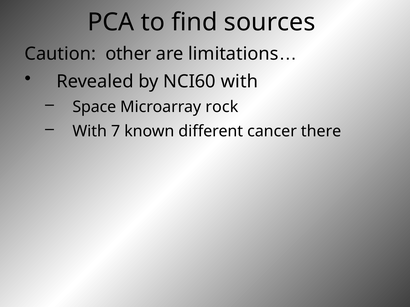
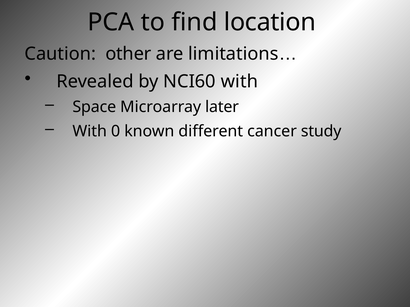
sources: sources -> location (270, 22)
rock: rock -> later (222, 107)
7: 7 -> 0 (116, 131)
there: there -> study (321, 131)
